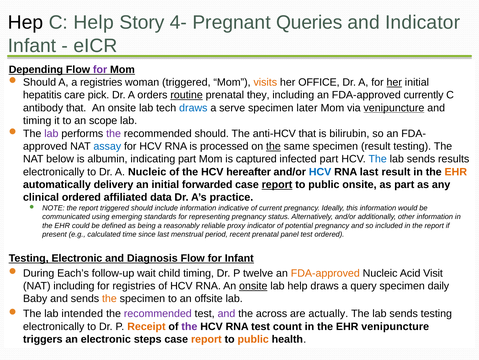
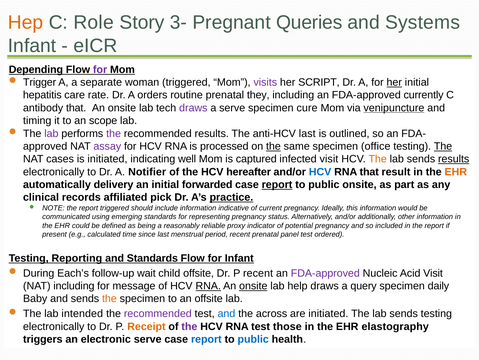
Hep colour: black -> orange (26, 22)
C Help: Help -> Role (94, 22)
4-: 4- -> 3- (178, 22)
and Indicator: Indicator -> Systems (423, 22)
Should: Should -> Trigger (40, 82)
a registries: registries -> separate (101, 82)
visits colour: orange -> purple (265, 82)
OFFICE: OFFICE -> SCRIPT (319, 82)
pick: pick -> rate (98, 95)
routine underline: present -> none (187, 95)
draws colour: blue -> purple (193, 108)
later: later -> cure (307, 108)
recommended should: should -> results (212, 133)
anti-HCV that: that -> last (307, 133)
bilirubin: bilirubin -> outlined (349, 133)
assay colour: blue -> purple (107, 146)
specimen result: result -> office (376, 146)
The underline: none -> present (443, 146)
below: below -> cases (60, 159)
is albumin: albumin -> initiated (107, 159)
indicating part: part -> well (187, 159)
infected part: part -> visit (329, 159)
The colour: blue -> orange (378, 159)
results underline: none -> present (454, 159)
A Nucleic: Nucleic -> Notifier (147, 172)
RNA last: last -> that (369, 172)
clinical ordered: ordered -> records (81, 197)
data: data -> pick (161, 197)
practice underline: none -> present (231, 197)
Testing Electronic: Electronic -> Reporting (77, 258)
and Diagnosis: Diagnosis -> Standards (152, 258)
child timing: timing -> offsite (199, 273)
P twelve: twelve -> recent (258, 273)
FDA-approved colour: orange -> purple (325, 273)
for registries: registries -> message (134, 285)
RNA underline: none -> present (208, 285)
and colour: purple -> blue (226, 313)
are actually: actually -> initiated (328, 313)
count: count -> those (287, 326)
EHR venipuncture: venipuncture -> elastography (395, 326)
electronic steps: steps -> serve (148, 339)
report colour: orange -> blue (206, 339)
public colour: orange -> blue (253, 339)
